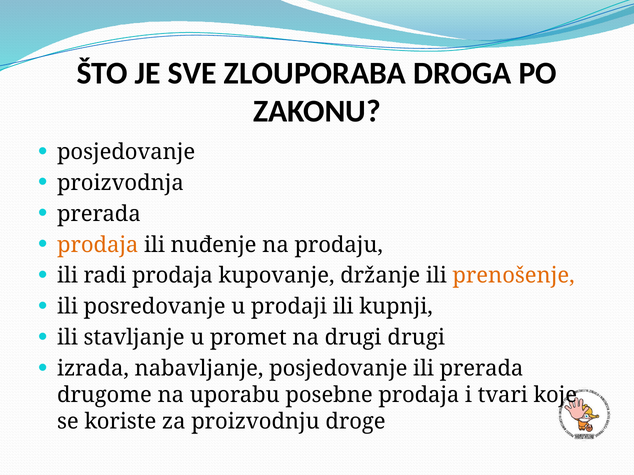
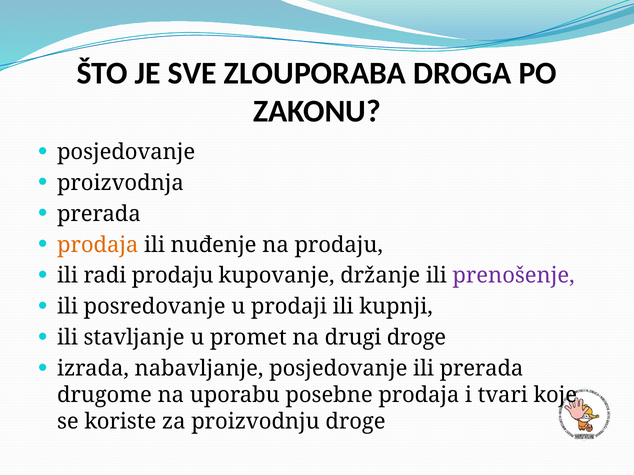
radi prodaja: prodaja -> prodaju (173, 276)
prenošenje colour: orange -> purple (514, 276)
drugi drugi: drugi -> droge (416, 338)
